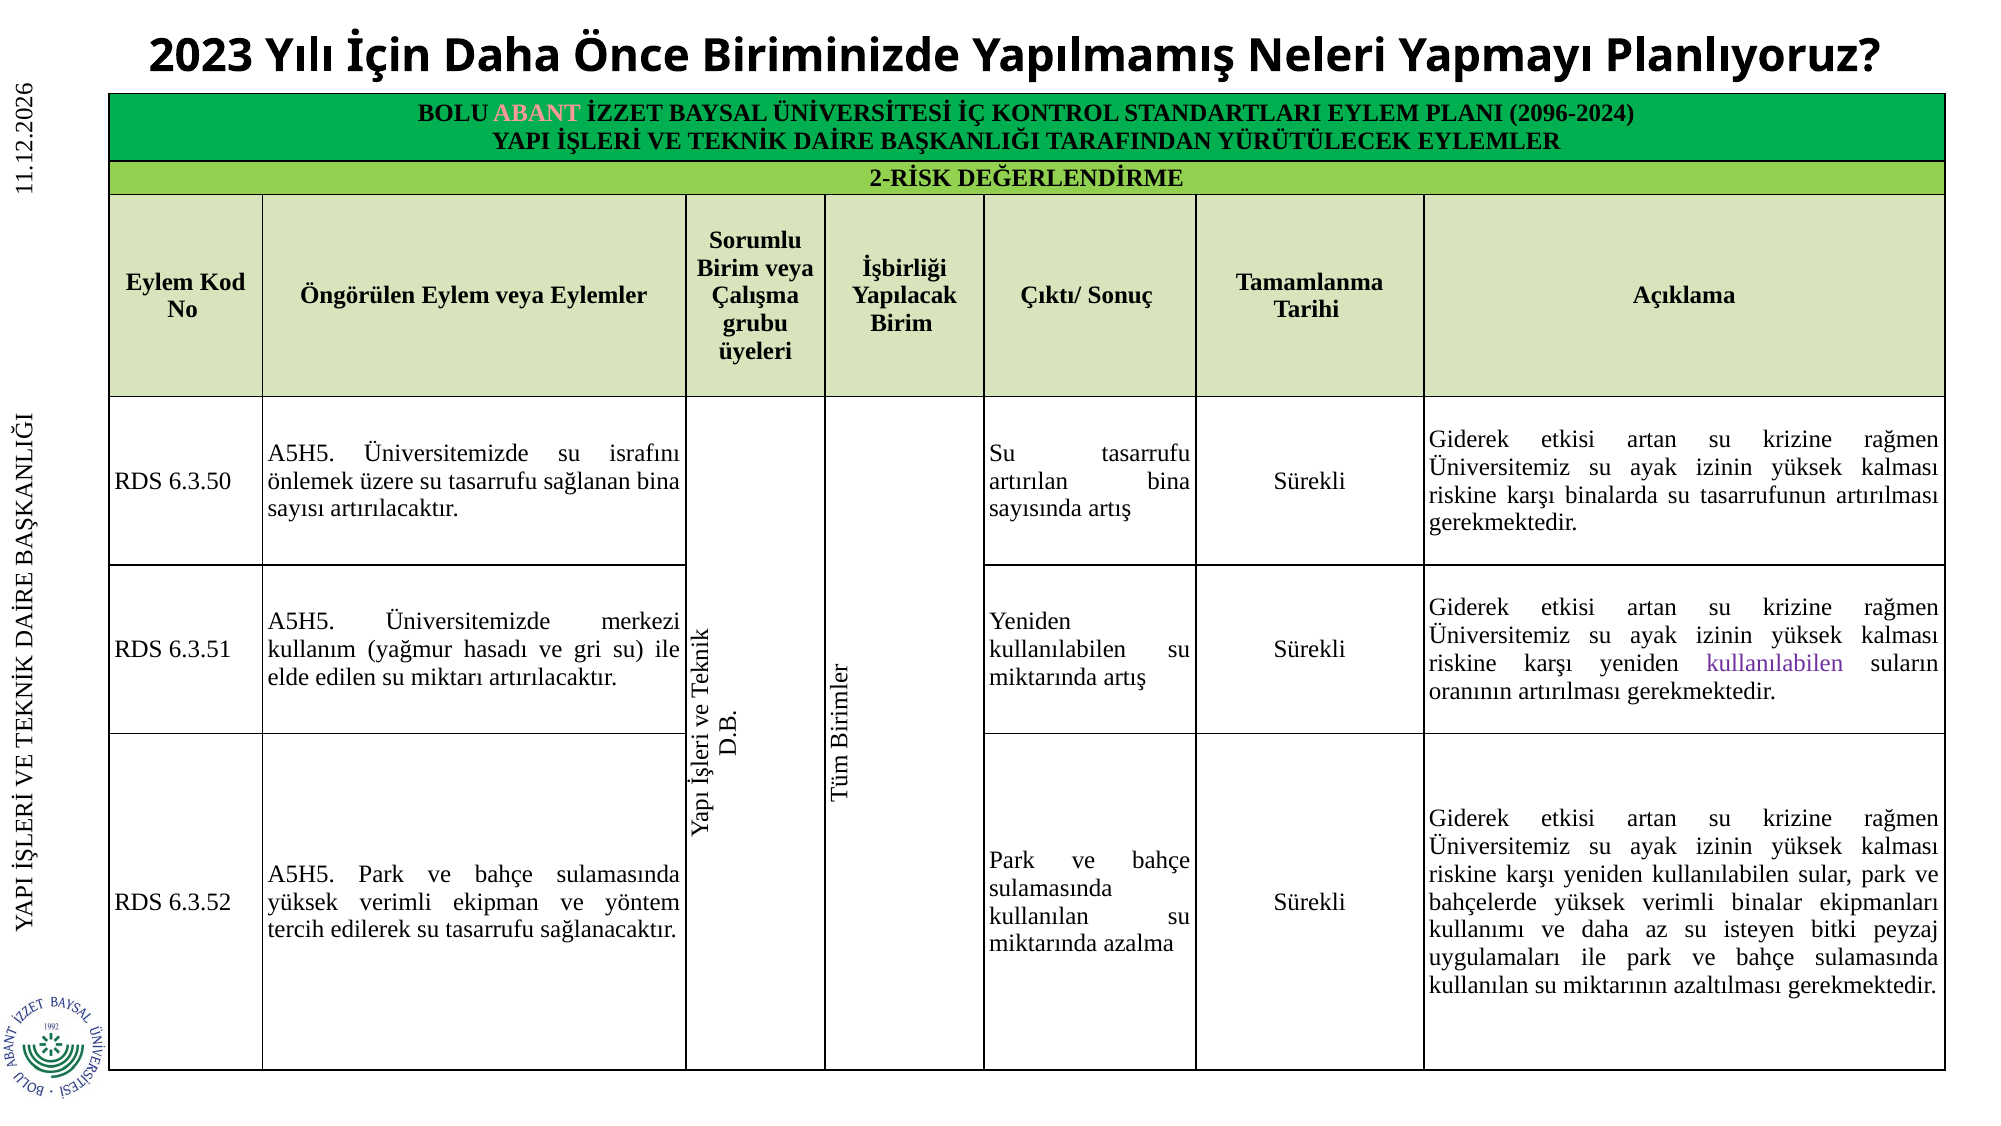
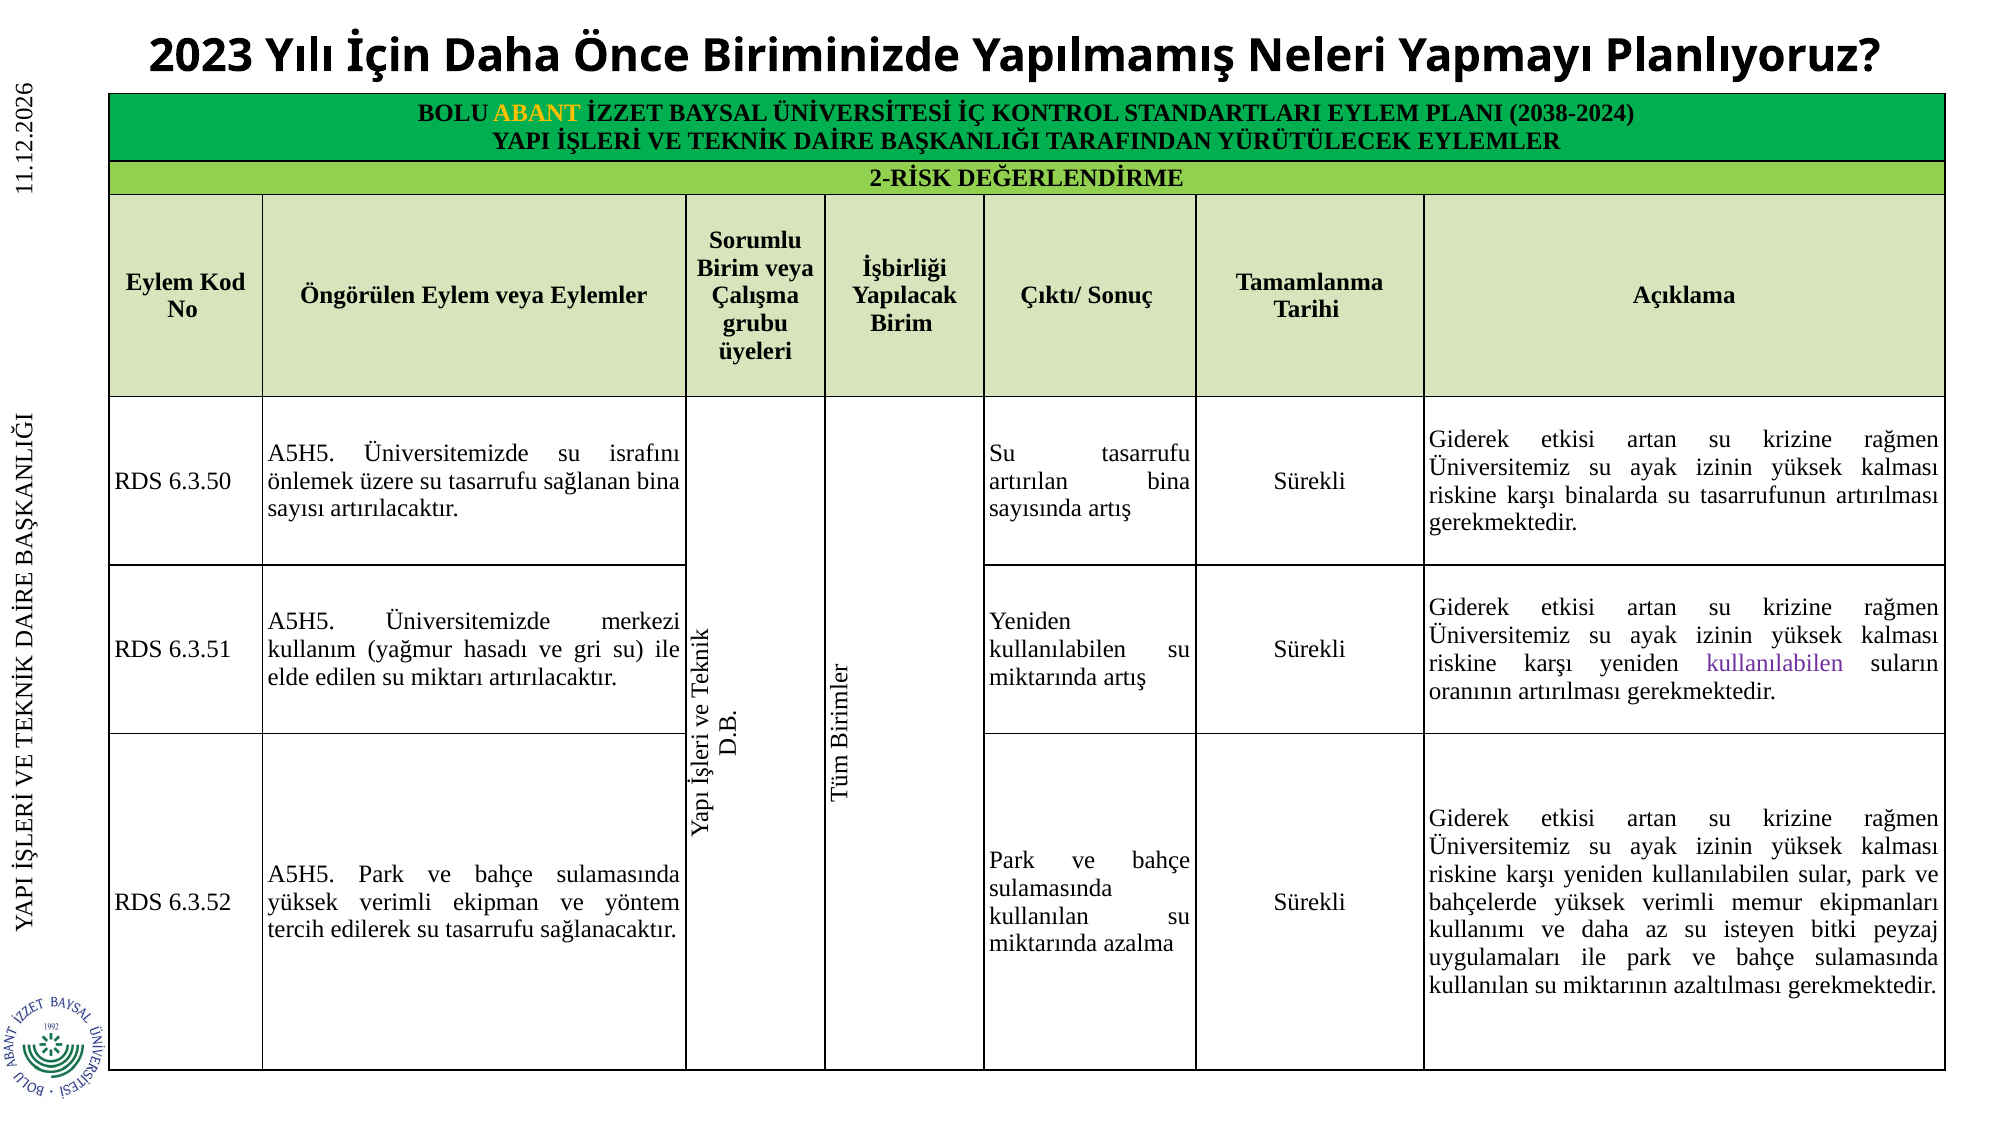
ABANT colour: pink -> yellow (537, 113)
2096-2024: 2096-2024 -> 2038-2024 (1572, 113)
binalar: binalar -> memur (1767, 902)
